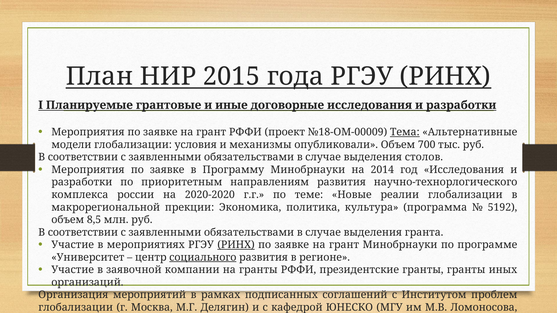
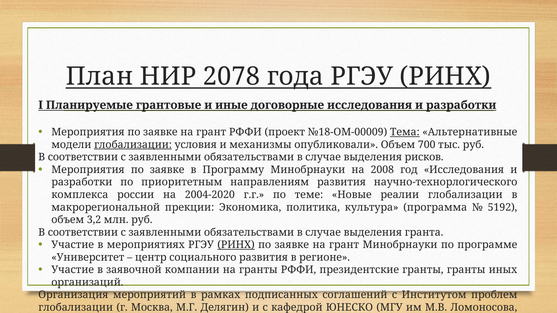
2015: 2015 -> 2078 (231, 76)
глобализации underline: none -> present (133, 145)
столов: столов -> рисков (424, 157)
2014: 2014 -> 2008 (382, 170)
2020-2020: 2020-2020 -> 2004-2020 (210, 195)
8,5: 8,5 -> 3,2 (94, 220)
социального underline: present -> none (203, 258)
